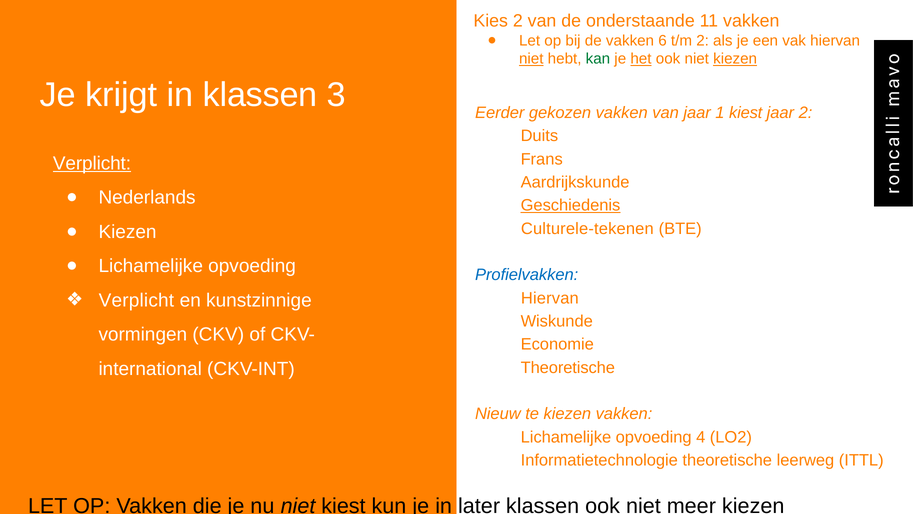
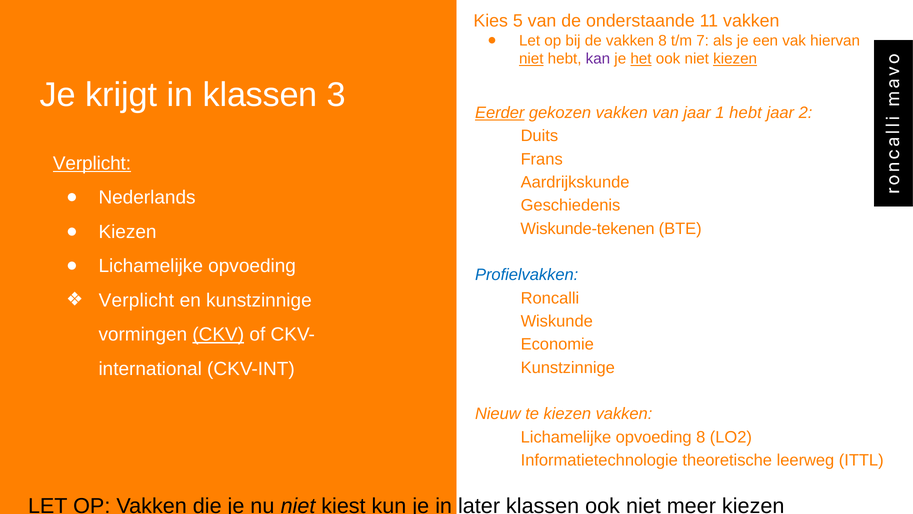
Kies 2: 2 -> 5 (518, 21)
vakken 6: 6 -> 8 (663, 41)
t/m 2: 2 -> 7 (703, 41)
kan colour: green -> purple (598, 59)
Eerder underline: none -> present (500, 113)
1 kiest: kiest -> hebt (746, 113)
Geschiedenis underline: present -> none (571, 205)
Culturele-tekenen: Culturele-tekenen -> Wiskunde-tekenen (588, 229)
6 Hiervan: Hiervan -> Roncalli (550, 298)
CKV underline: none -> present (218, 334)
Theoretische: Theoretische -> Kunstzinnige (568, 367)
opvoeding 4: 4 -> 8 (701, 437)
